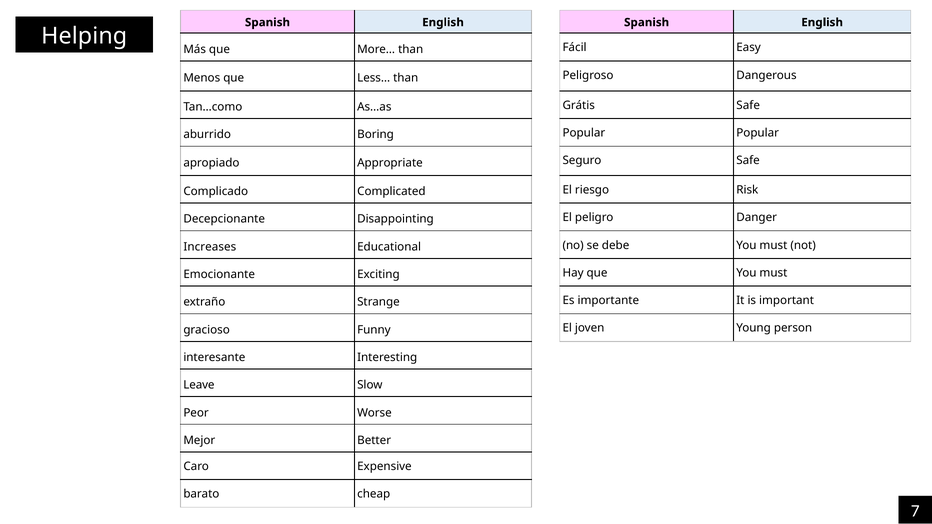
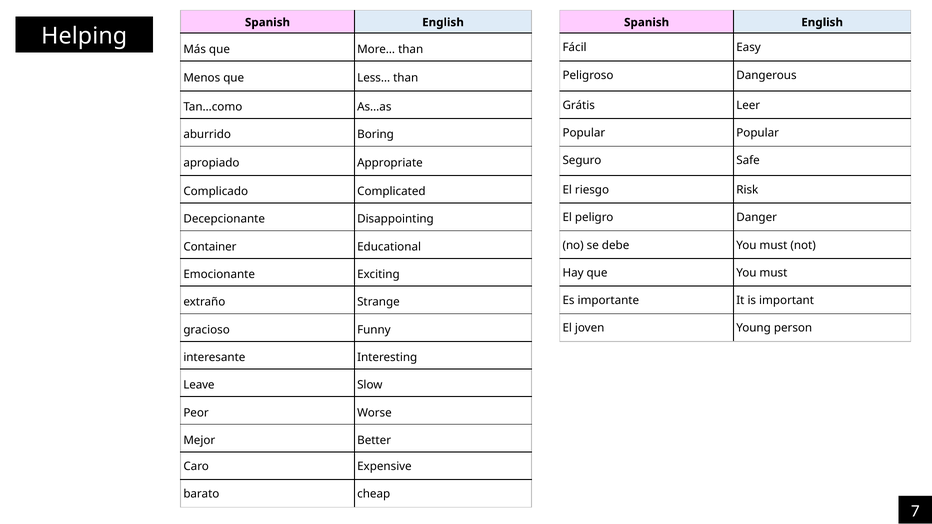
Grátis Safe: Safe -> Leer (748, 105)
Increases: Increases -> Container (210, 247)
